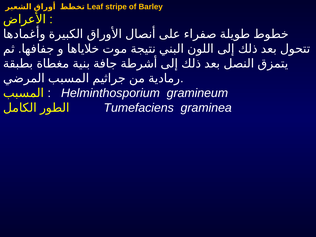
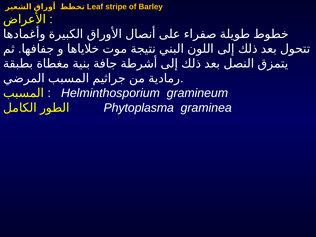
Tumefaciens: Tumefaciens -> Phytoplasma (139, 108)
